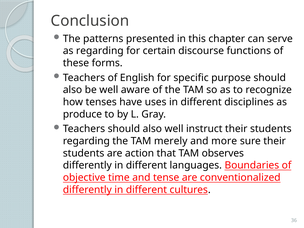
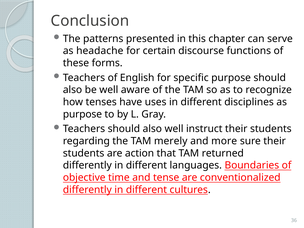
as regarding: regarding -> headache (100, 51)
produce: produce -> purpose (82, 114)
observes: observes -> returned (223, 153)
